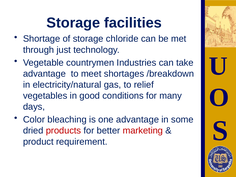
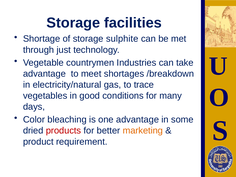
chloride: chloride -> sulphite (122, 39)
relief: relief -> trace (144, 85)
marketing colour: red -> orange (143, 131)
